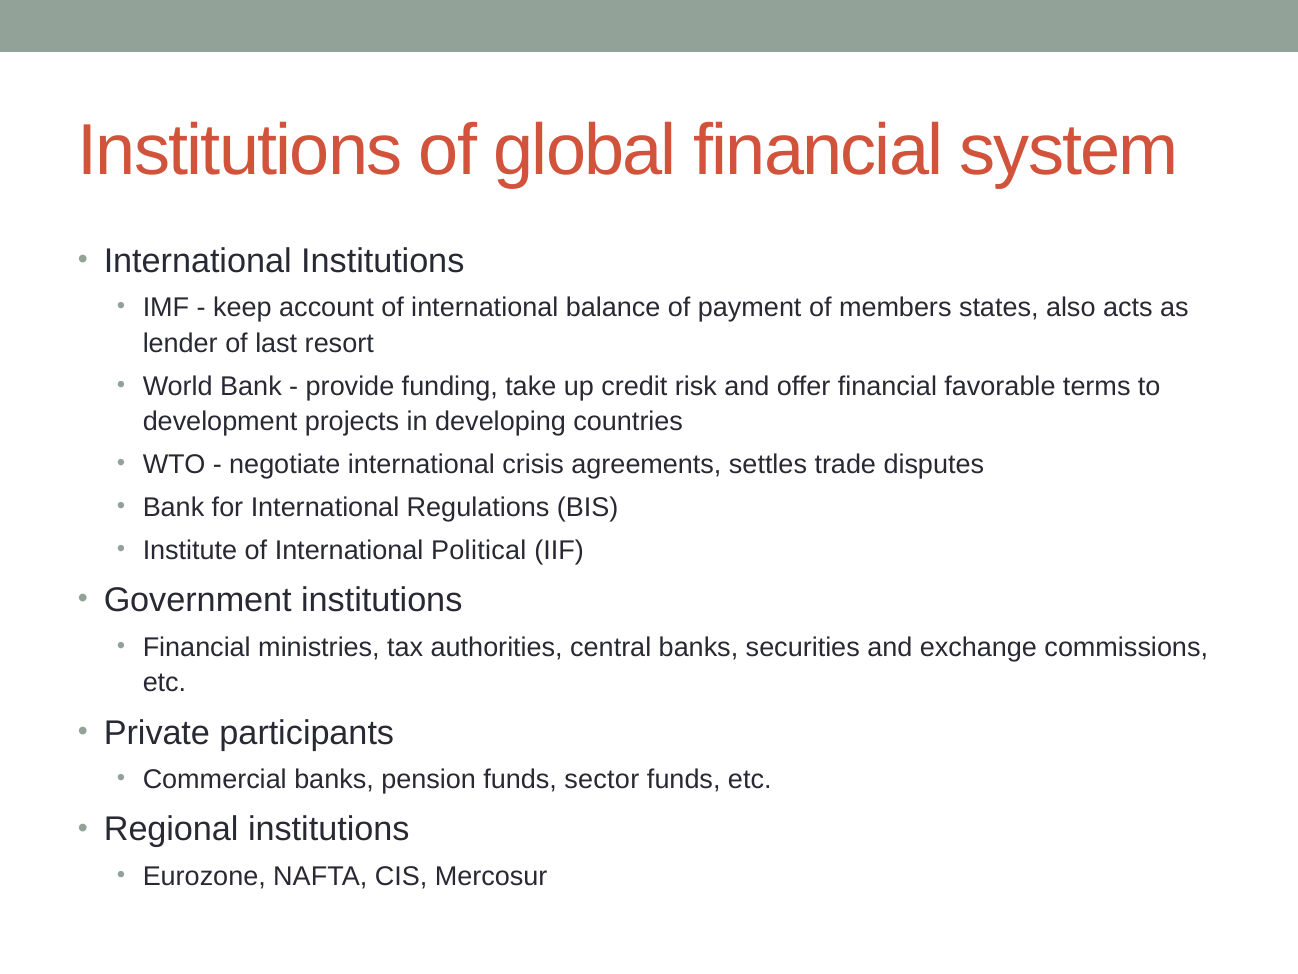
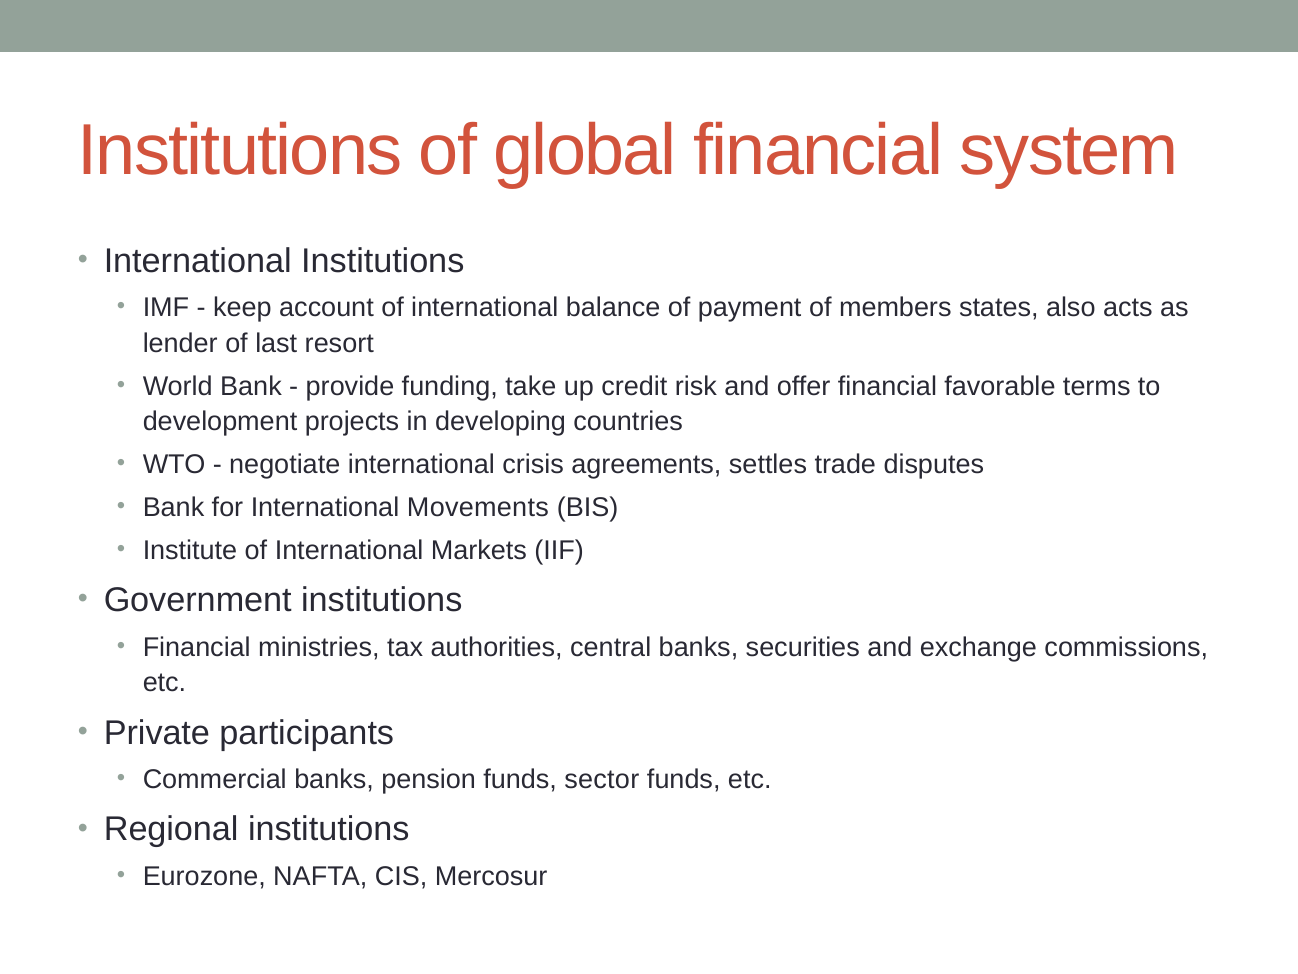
Regulations: Regulations -> Movements (478, 507)
Political: Political -> Markets (479, 550)
